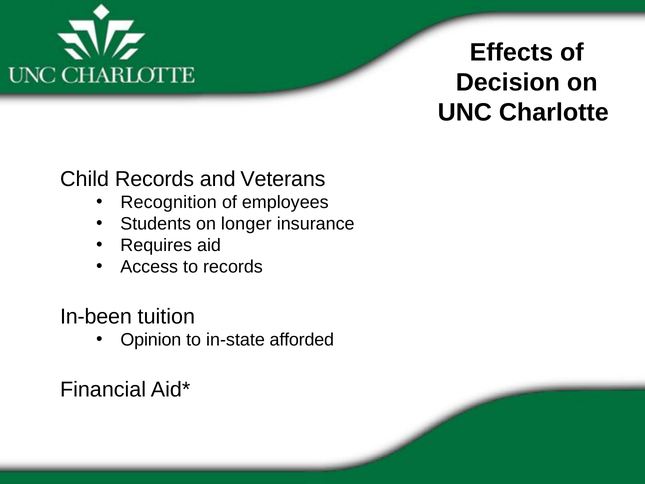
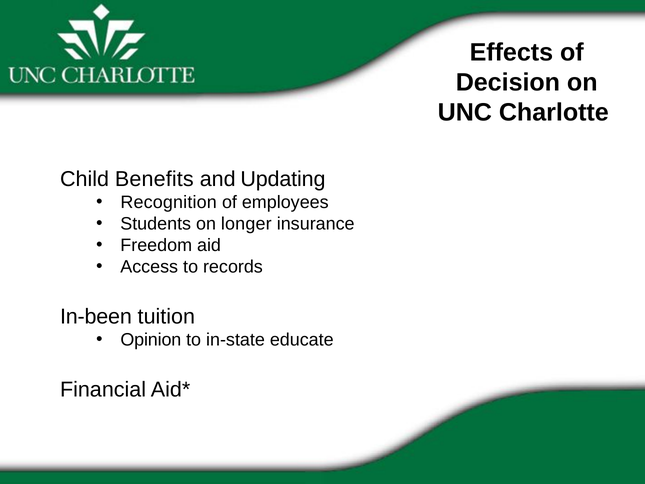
Child Records: Records -> Benefits (154, 179)
Veterans: Veterans -> Updating (283, 179)
Requires: Requires -> Freedom (156, 245)
afforded: afforded -> educate (302, 340)
